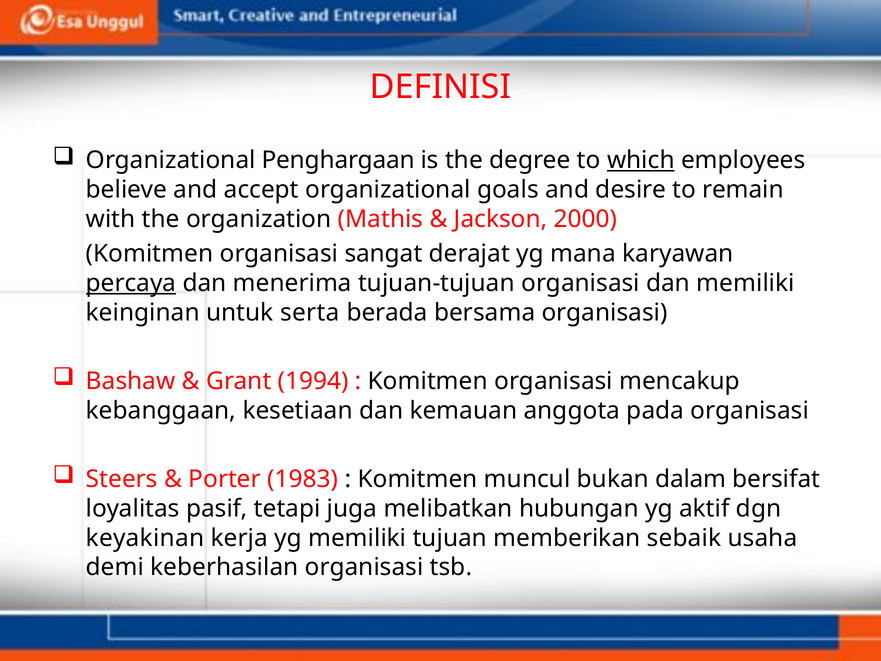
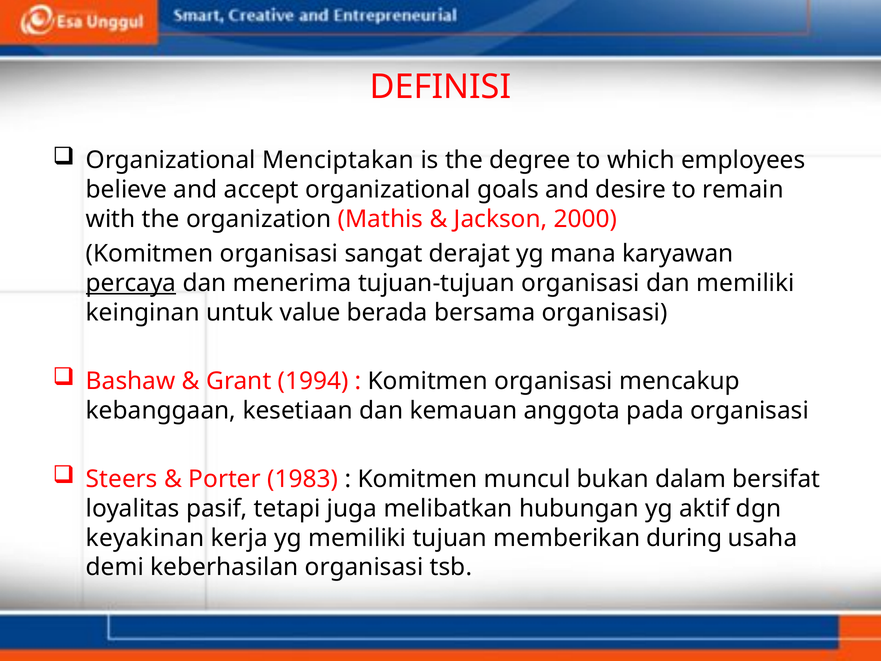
Penghargaan: Penghargaan -> Menciptakan (338, 160)
which underline: present -> none (641, 160)
serta: serta -> value (310, 312)
sebaik: sebaik -> during (684, 538)
